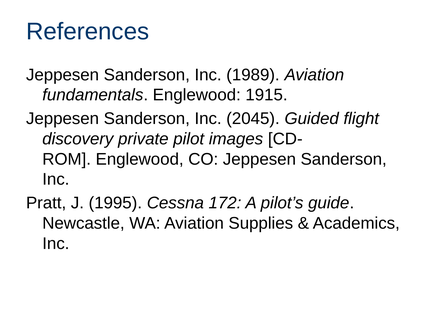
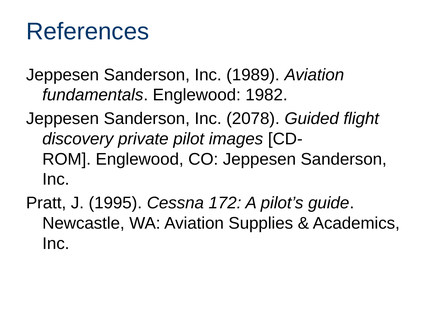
1915: 1915 -> 1982 (267, 95)
2045: 2045 -> 2078 (253, 119)
